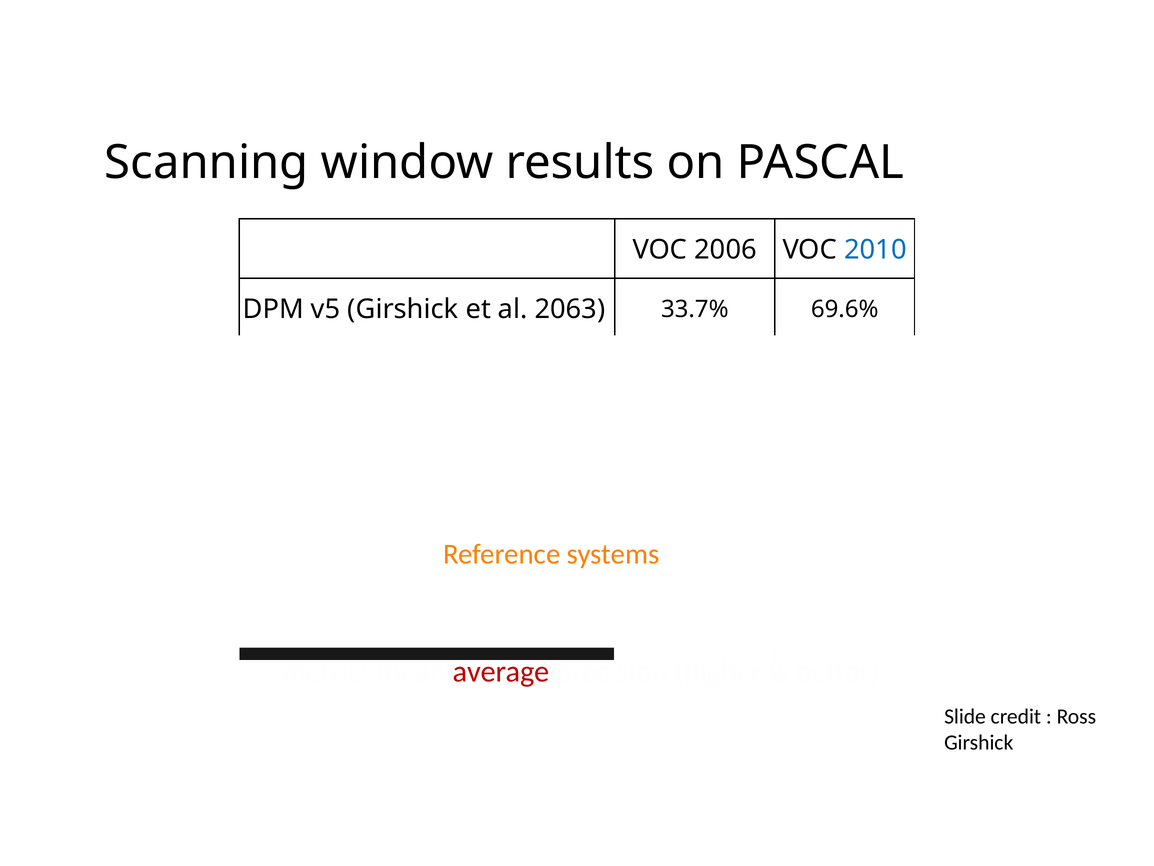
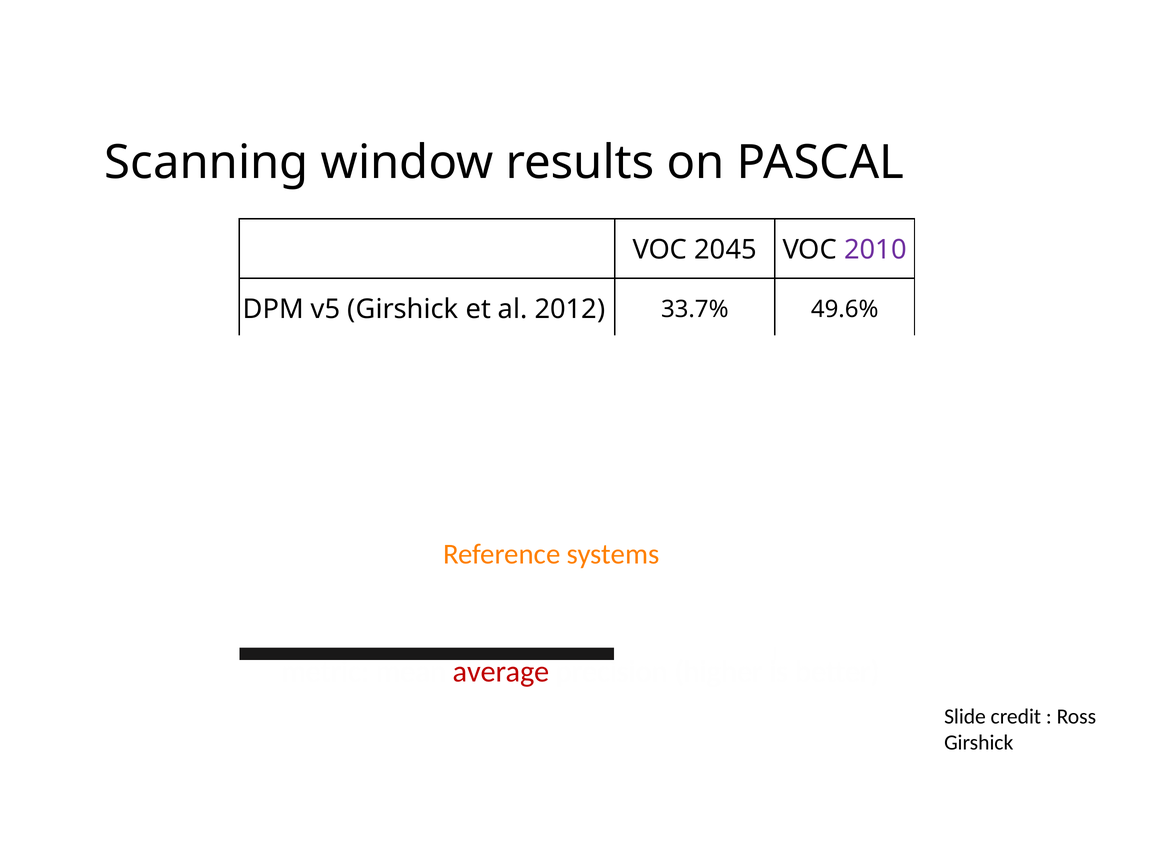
2006: 2006 -> 2045 (726, 250)
2010 colour: blue -> purple (875, 250)
2063: 2063 -> 2012 (570, 309)
69.6%: 69.6% -> 49.6% (845, 309)
